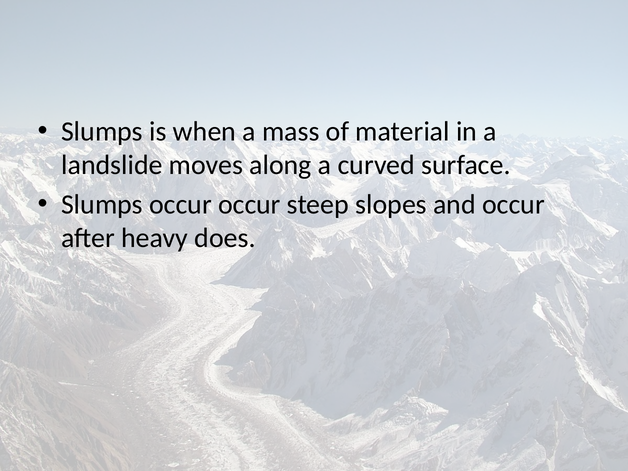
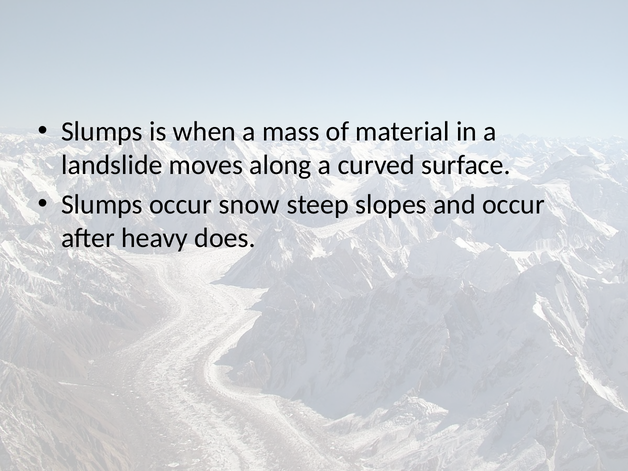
occur occur: occur -> snow (249, 204)
